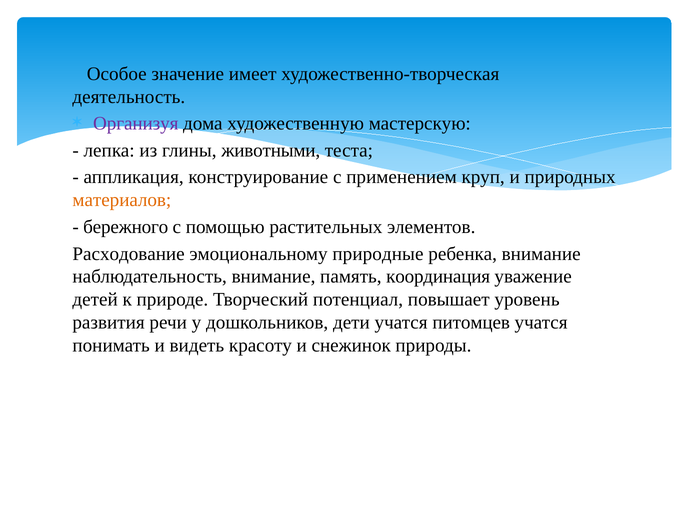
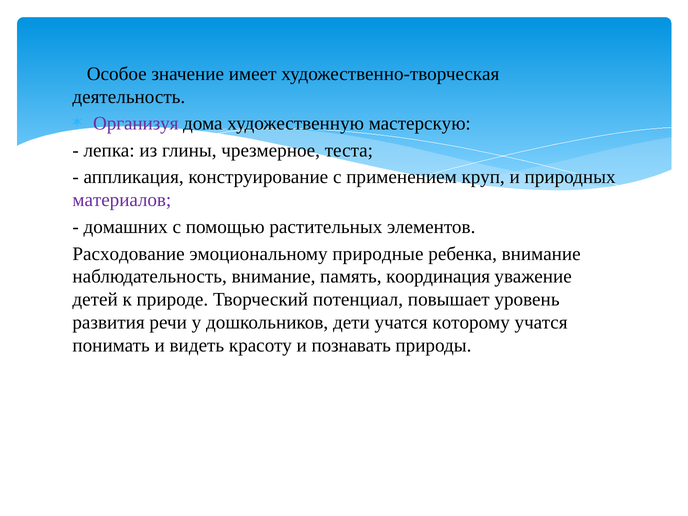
животными: животными -> чрезмерное (271, 150)
материалов colour: orange -> purple (122, 200)
бережного: бережного -> домашних (126, 227)
питомцев: питомцев -> которому (471, 323)
снежинок: снежинок -> познавать (351, 346)
